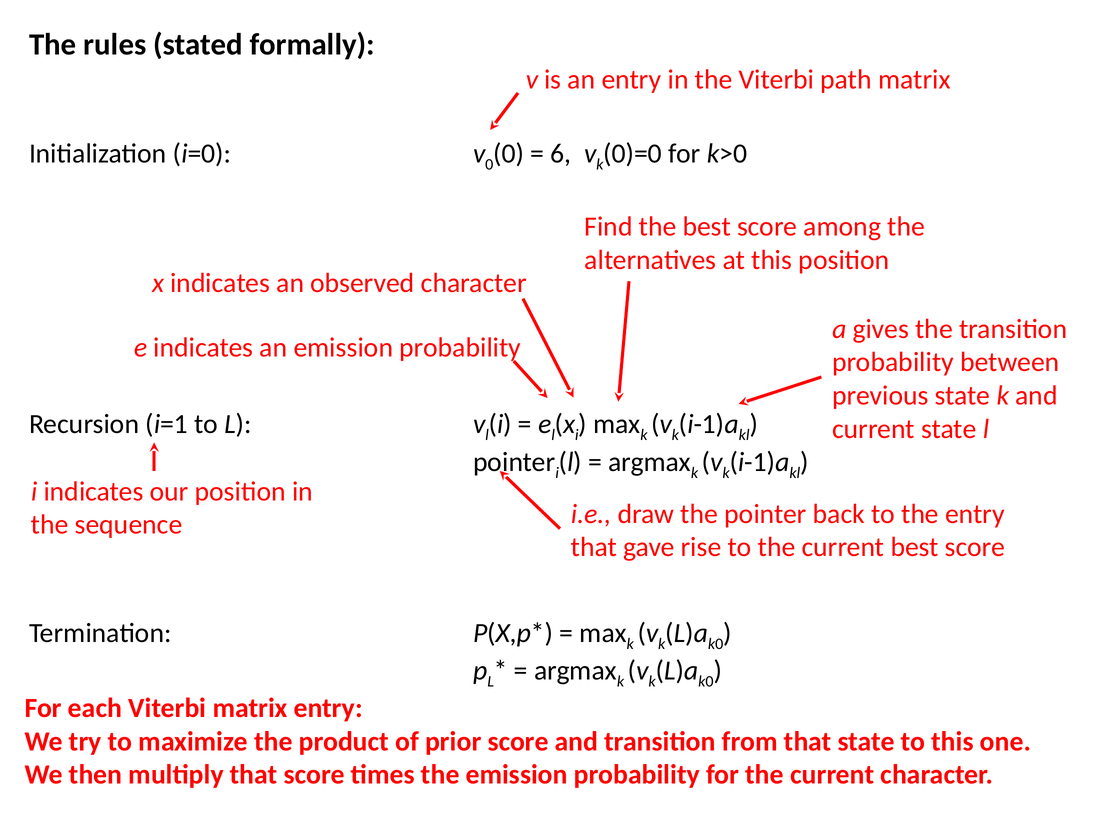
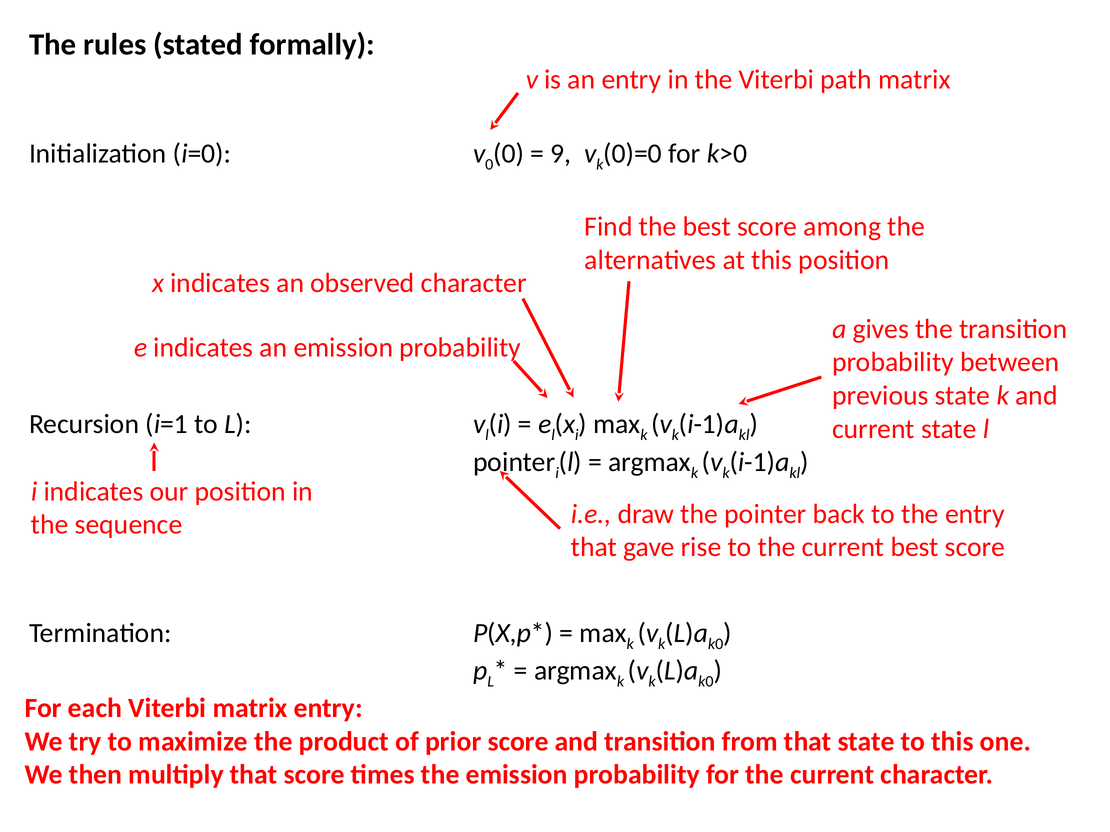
6: 6 -> 9 (561, 153)
